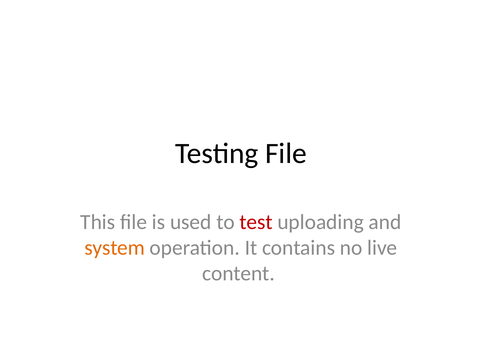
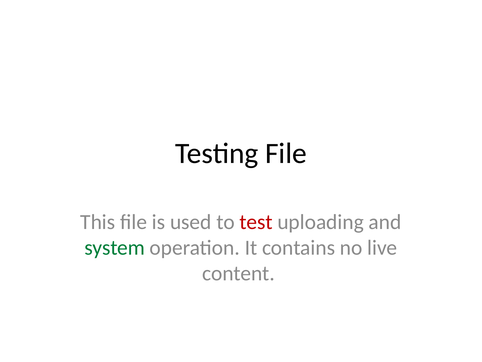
system colour: orange -> green (115, 247)
